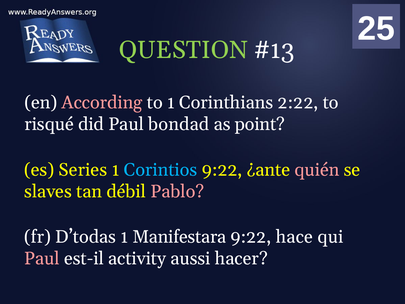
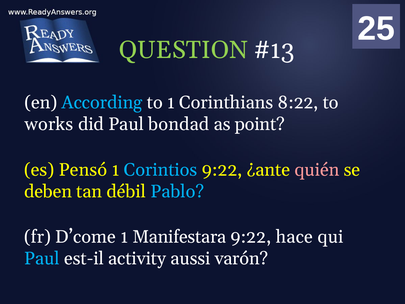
According colour: pink -> light blue (102, 102)
2:22: 2:22 -> 8:22 (298, 102)
risqué: risqué -> works (49, 124)
Series: Series -> Pensó (83, 170)
slaves: slaves -> deben (48, 191)
Pablo colour: pink -> light blue (177, 191)
D’todas: D’todas -> D’come (86, 237)
Paul colour: pink -> light blue (42, 258)
hacer: hacer -> varón (241, 258)
